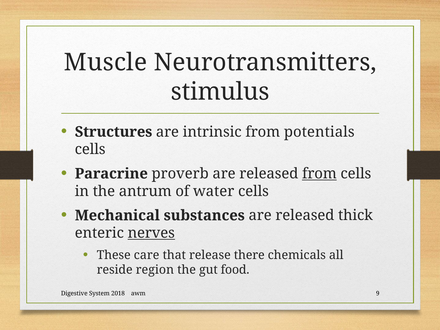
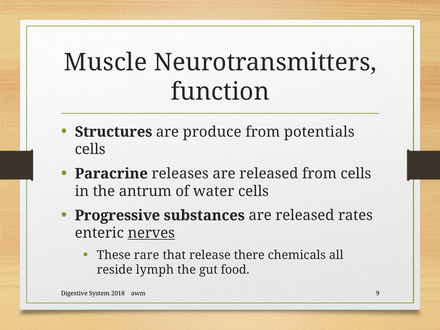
stimulus: stimulus -> function (220, 92)
intrinsic: intrinsic -> produce (212, 132)
proverb: proverb -> releases (180, 174)
from underline: present -> none (319, 174)
Mechanical: Mechanical -> Progressive (117, 215)
thick: thick -> rates (355, 215)
care: care -> rare (147, 255)
region: region -> lymph (155, 270)
